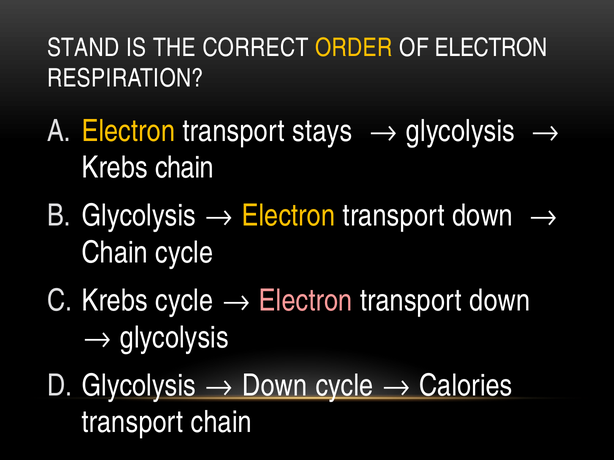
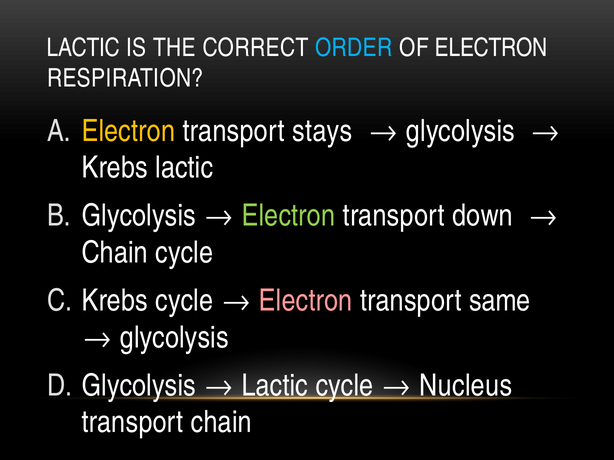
STAND: STAND -> LACTIC (83, 48)
ORDER colour: yellow -> light blue (354, 48)
Krebs chain: chain -> lactic (184, 168)
Electron colour: yellow -> light green (288, 216)
down: down -> same (500, 301)
Down: Down -> Lactic (275, 386)
Calories: Calories -> Nucleus (466, 386)
